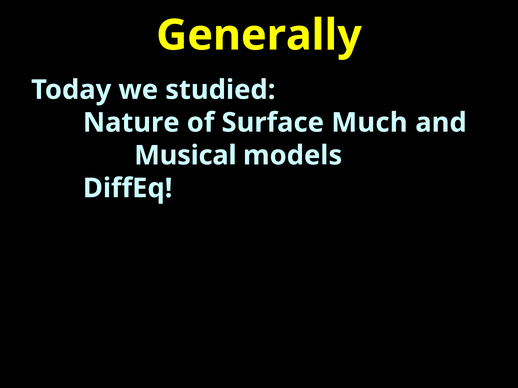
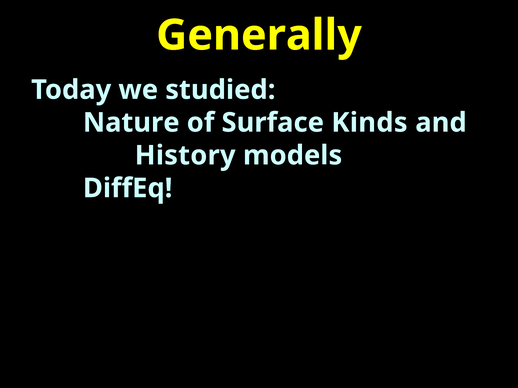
Much: Much -> Kinds (369, 123)
Musical: Musical -> History (185, 156)
